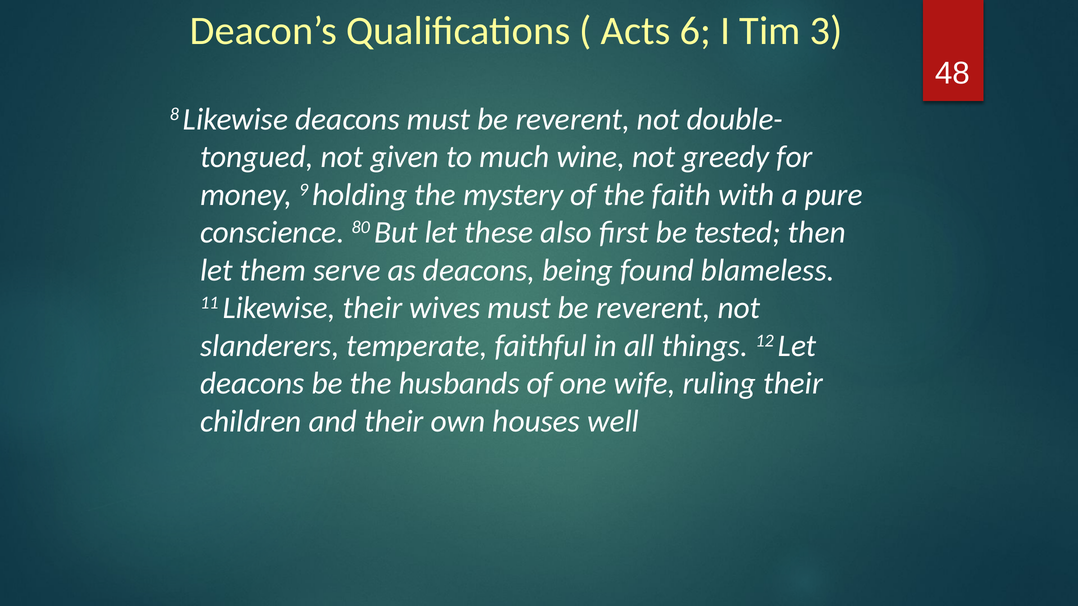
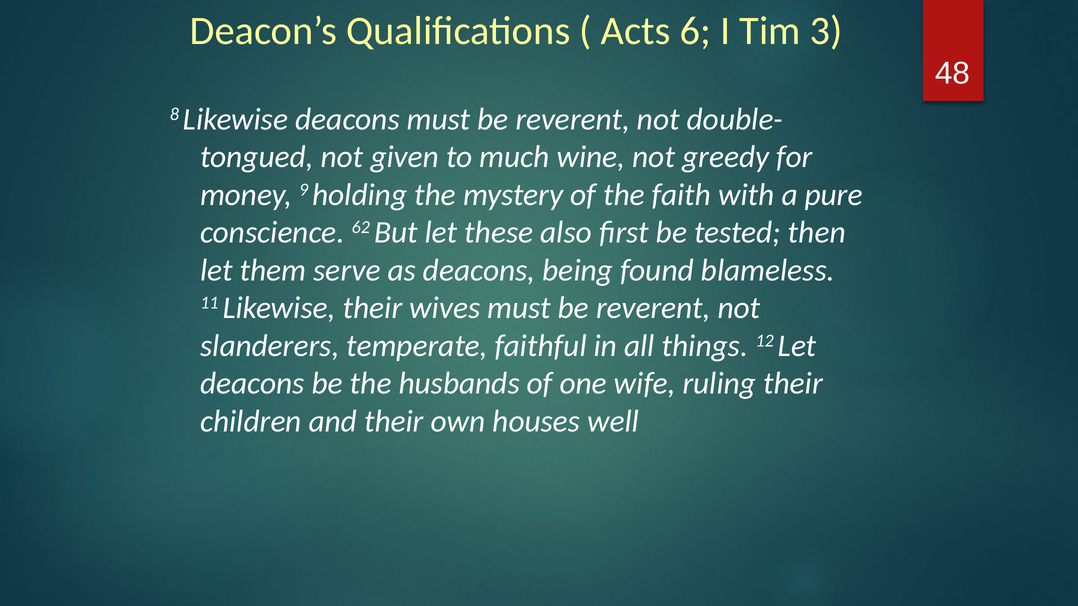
80: 80 -> 62 (361, 228)
